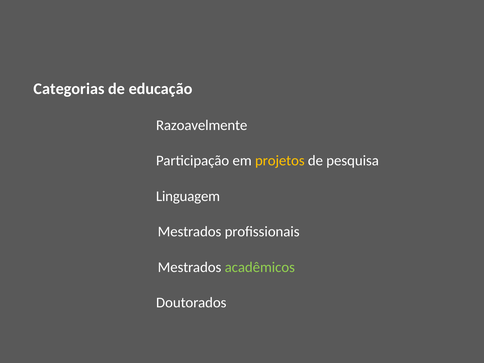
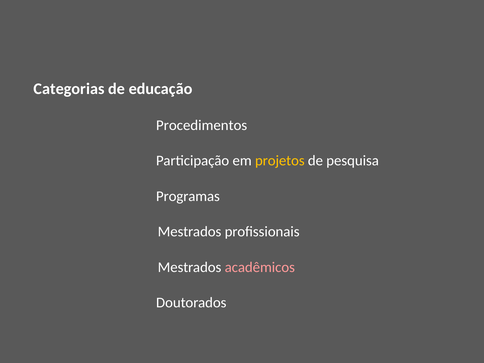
Razoavelmente: Razoavelmente -> Procedimentos (202, 125)
Linguagem: Linguagem -> Programas (188, 196)
acadêmicos colour: light green -> pink (260, 267)
